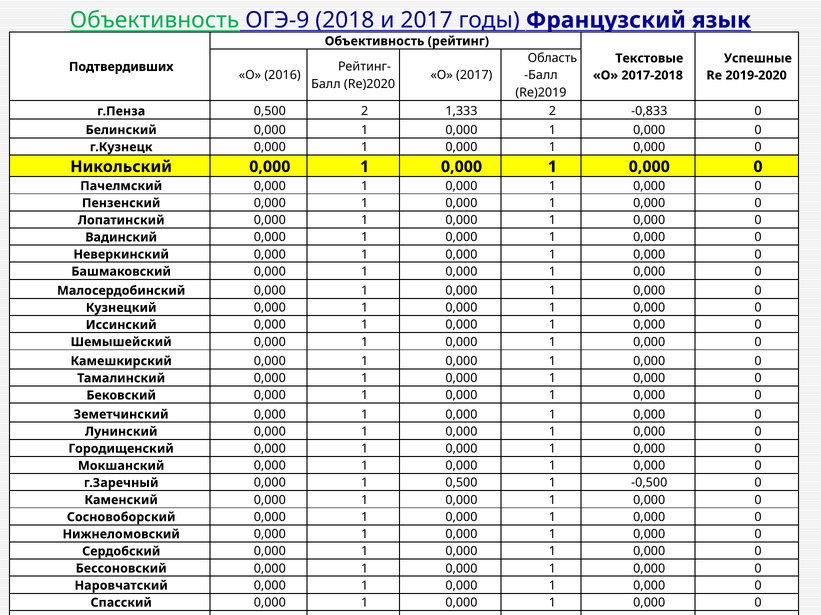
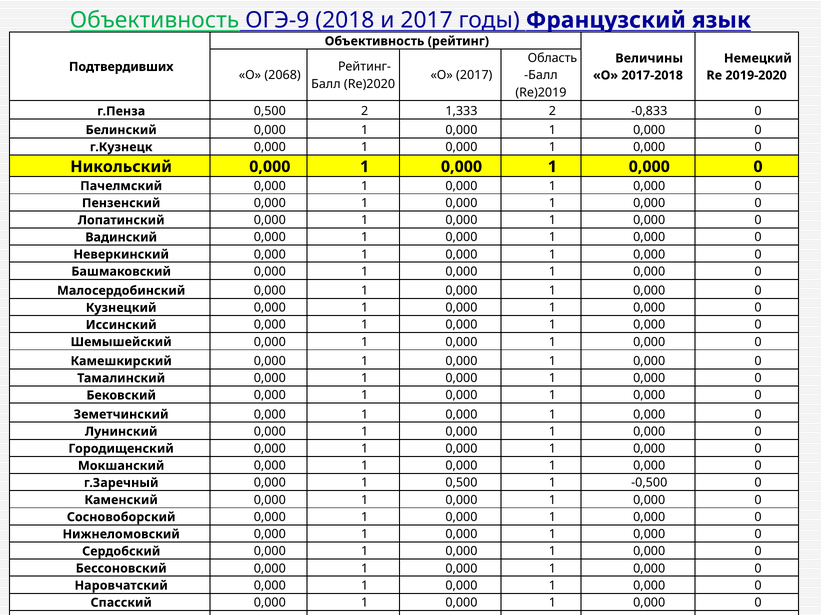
Текстовые: Текстовые -> Величины (649, 58)
Успешные: Успешные -> Немецкий (758, 58)
2016: 2016 -> 2068 (283, 75)
